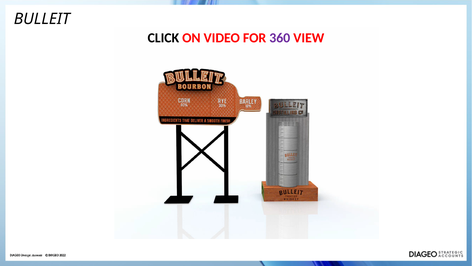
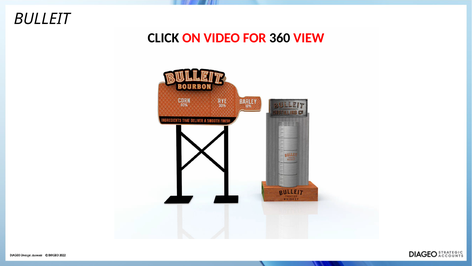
360 colour: purple -> black (280, 38)
